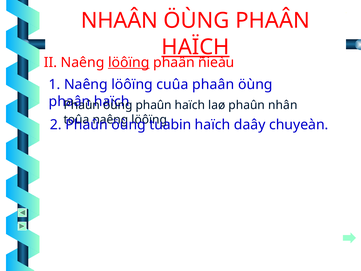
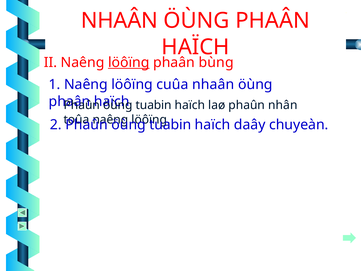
HAÏCH underline: present -> none (196, 47)
ñieàu: ñieàu -> bùng (216, 62)
cuûa phaân: phaân -> nhaân (213, 84)
phaûn: phaûn -> tuabin (154, 105)
